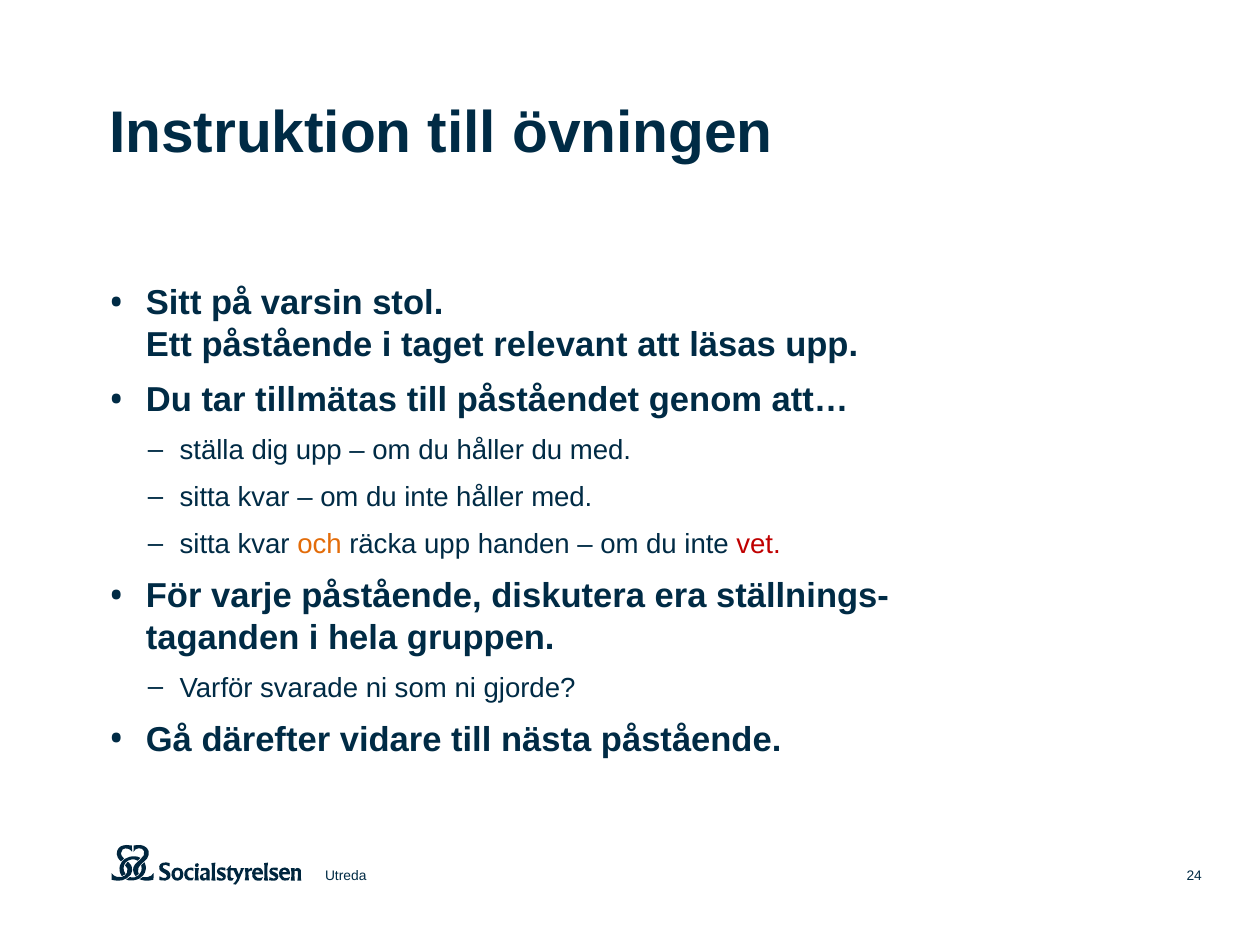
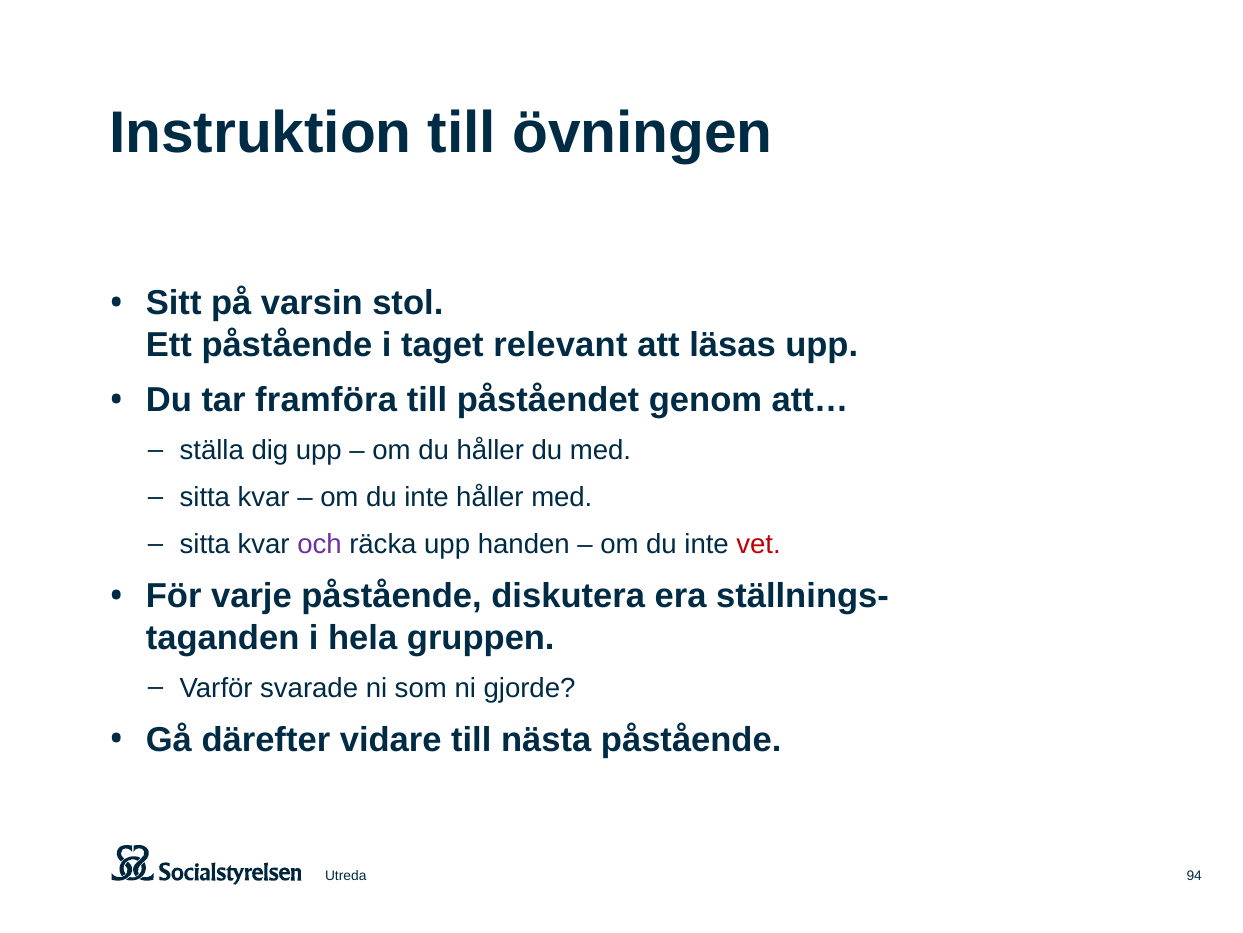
tillmätas: tillmätas -> framföra (326, 400)
och colour: orange -> purple (320, 544)
24: 24 -> 94 (1194, 875)
